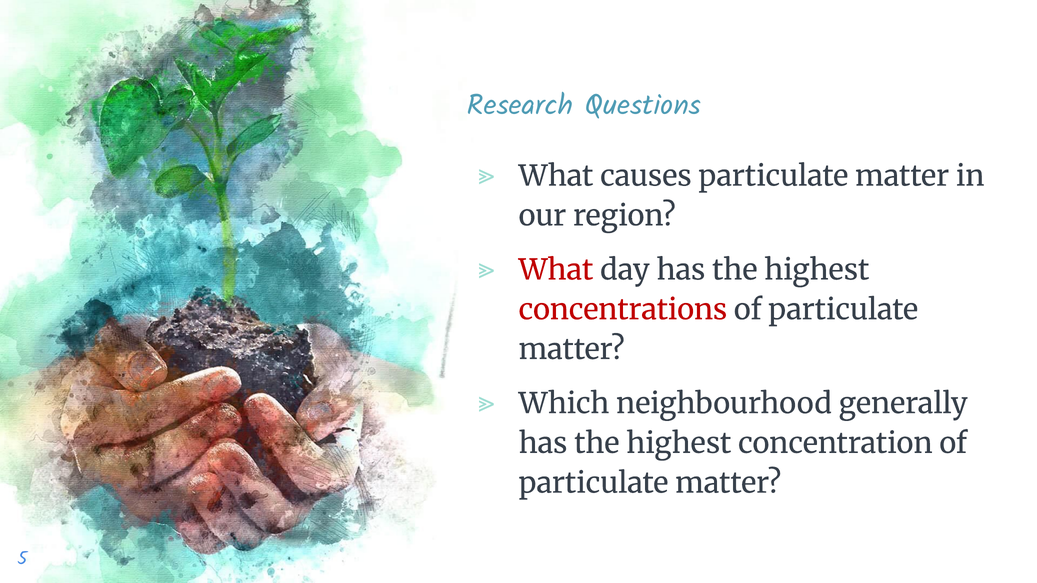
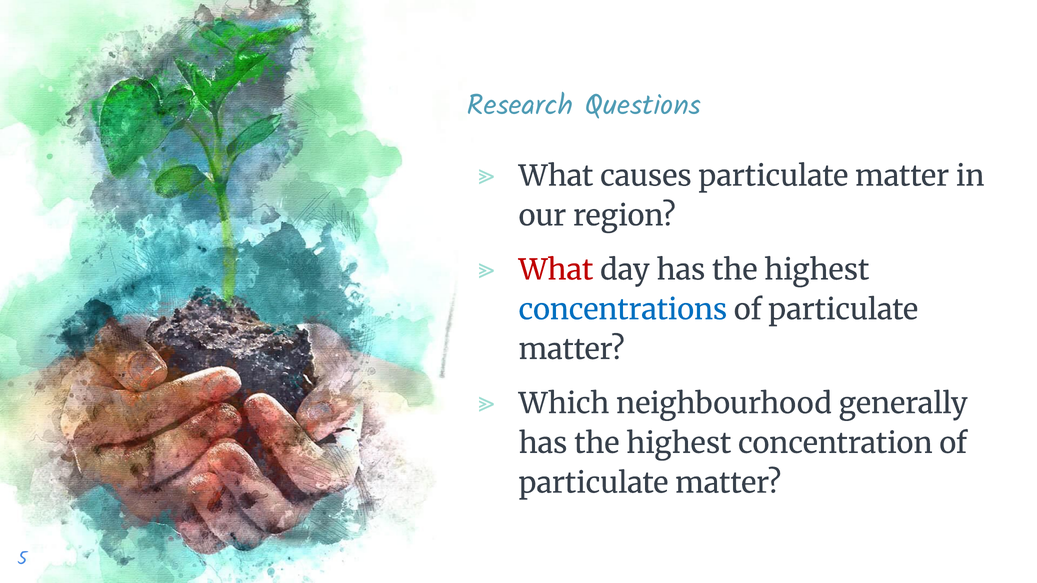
concentrations colour: red -> blue (623, 310)
